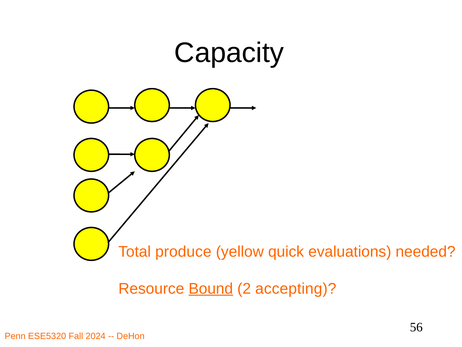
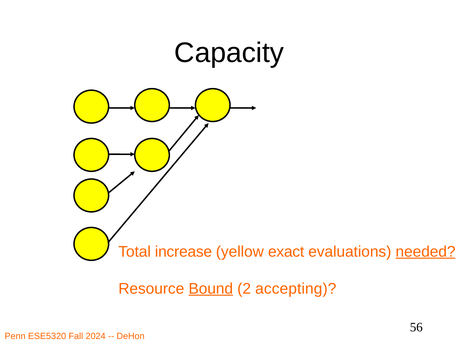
produce: produce -> increase (183, 251)
quick: quick -> exact (286, 251)
needed underline: none -> present (426, 251)
